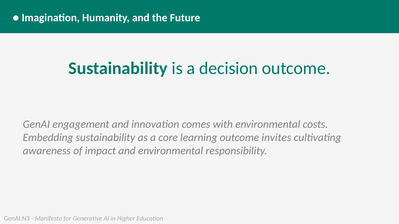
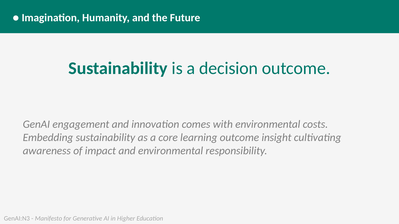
invites: invites -> insight (277, 138)
